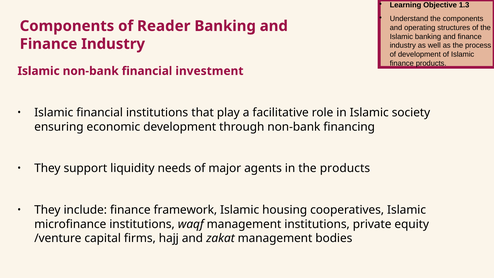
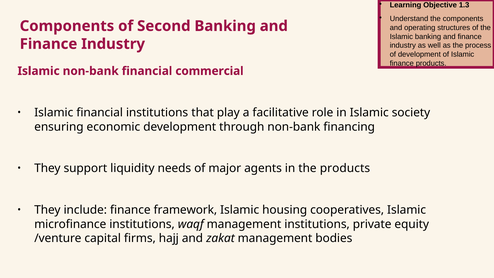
Reader: Reader -> Second (164, 26)
investment: investment -> commercial (210, 71)
